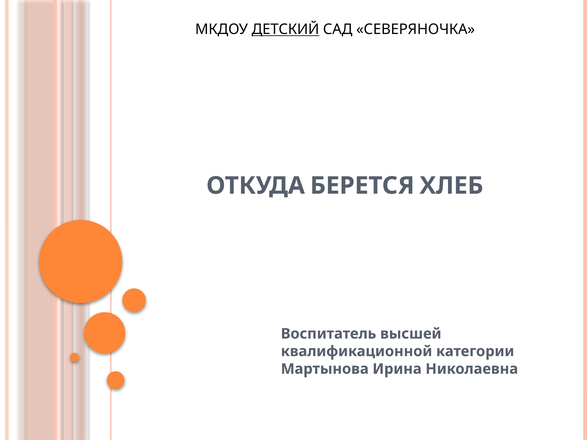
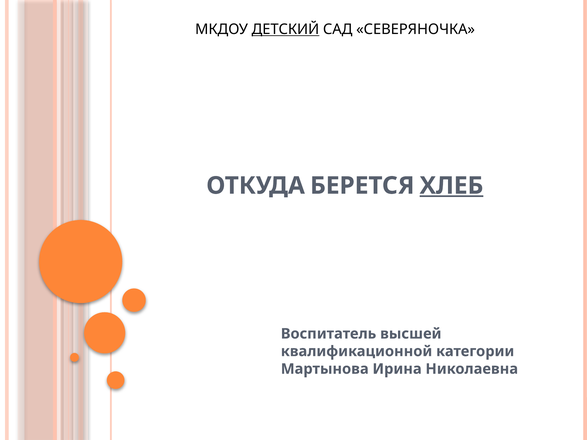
ХЛЕБ underline: none -> present (452, 186)
